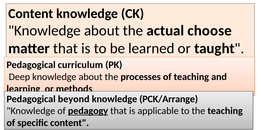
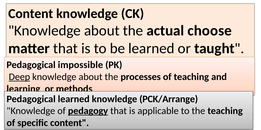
curriculum: curriculum -> impossible (80, 65)
Deep underline: none -> present (19, 77)
Pedagogical beyond: beyond -> learned (74, 99)
